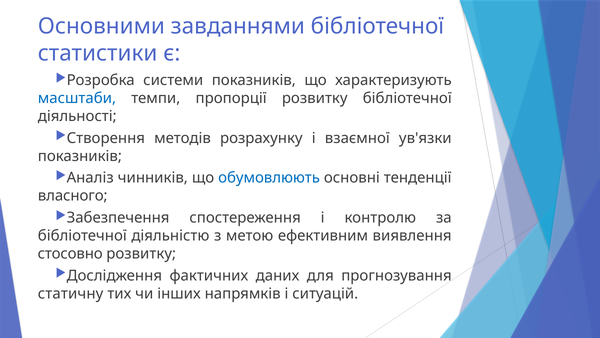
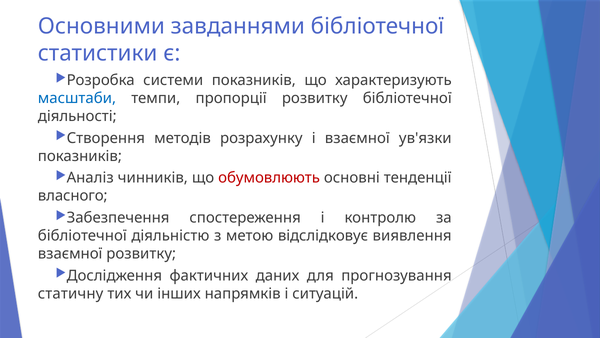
обумовлюють colour: blue -> red (269, 178)
ефективним: ефективним -> відслідковує (323, 235)
стосовно: стосовно -> взаємної (70, 253)
